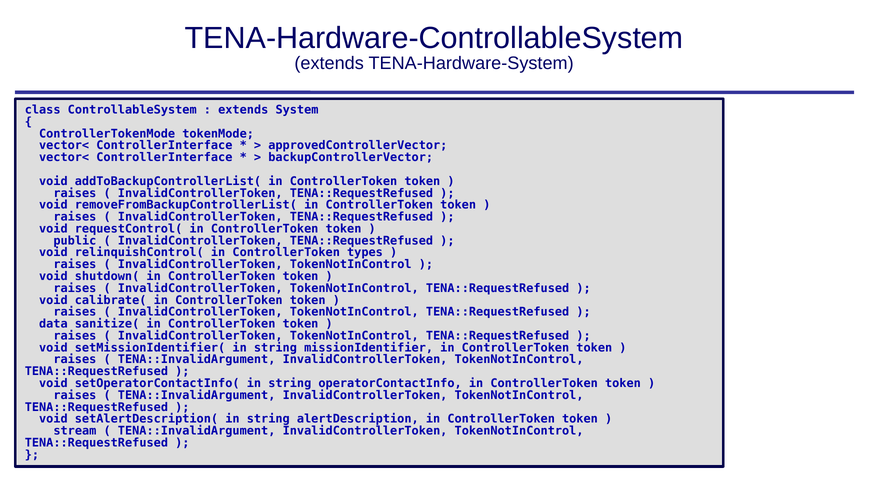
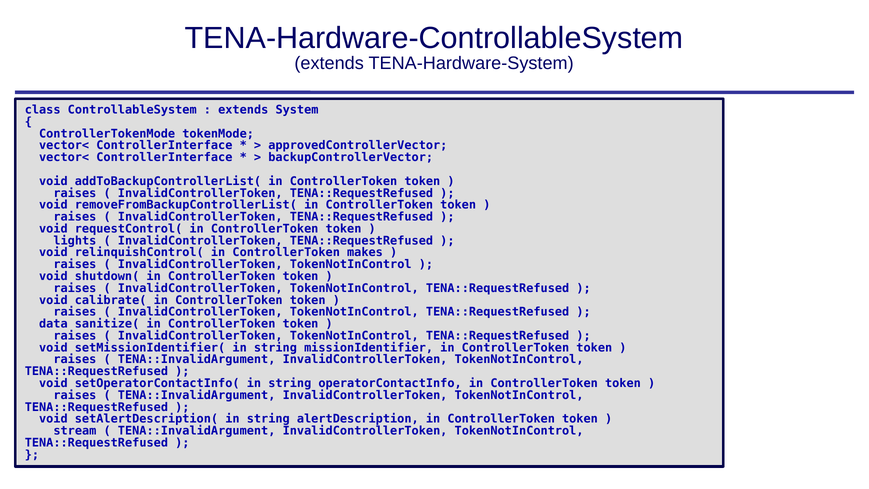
public: public -> lights (75, 241)
types: types -> makes (365, 252)
